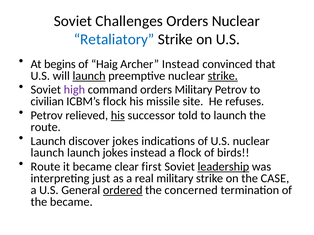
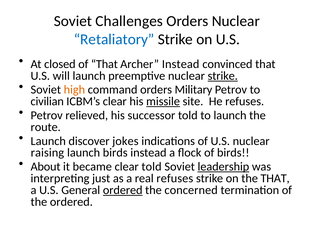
begins: begins -> closed (60, 64)
of Haig: Haig -> That (104, 64)
launch underline: present -> none (89, 76)
high colour: purple -> orange (74, 90)
ICBM’s flock: flock -> clear (115, 102)
missile underline: none -> present (163, 102)
his underline: present -> none (118, 116)
launch: launch -> raising (47, 153)
launch jokes: jokes -> birds (115, 153)
Route: Route -> About (46, 167)
clear first: first -> told (152, 167)
real military: military -> refuses (175, 179)
the CASE: CASE -> THAT (275, 179)
the became: became -> ordered (71, 202)
